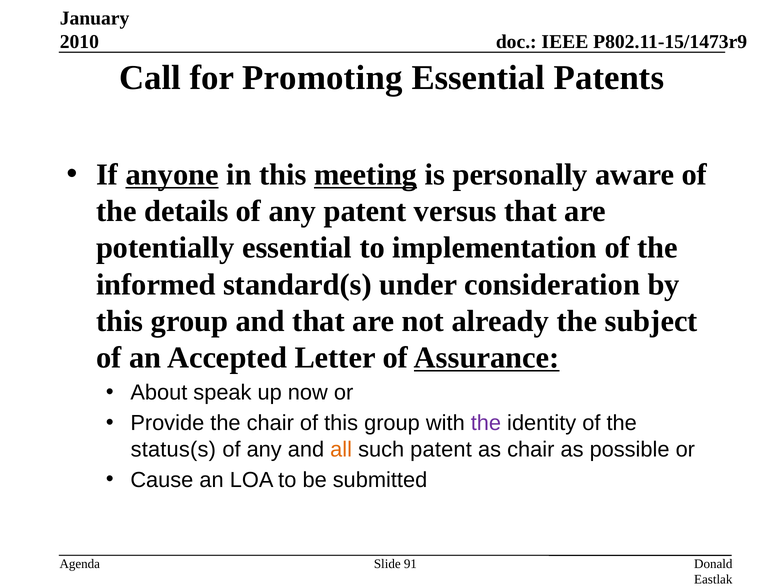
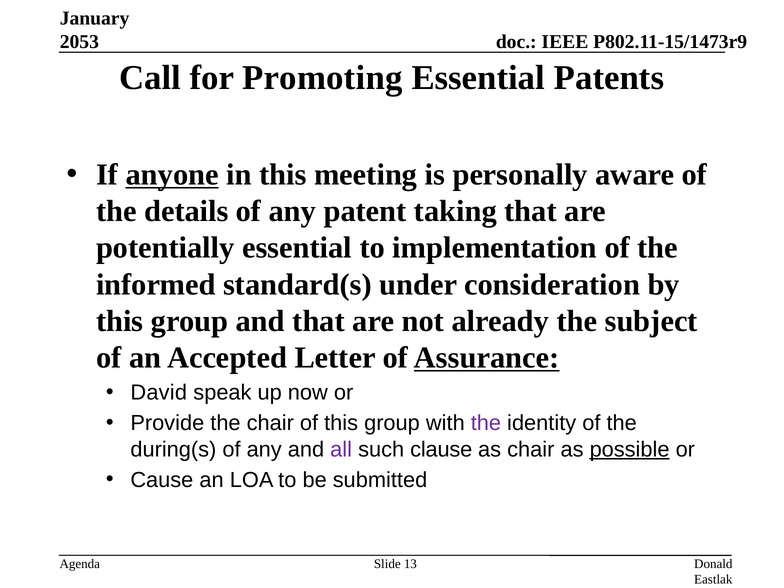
2010: 2010 -> 2053 (79, 42)
meeting underline: present -> none (366, 175)
versus: versus -> taking (455, 211)
About: About -> David (159, 393)
status(s: status(s -> during(s (173, 449)
all colour: orange -> purple (341, 449)
such patent: patent -> clause (441, 449)
possible underline: none -> present (630, 449)
91: 91 -> 13 (410, 564)
